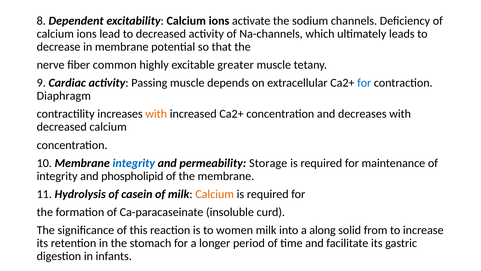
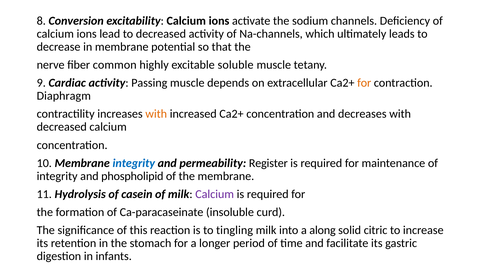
Dependent: Dependent -> Conversion (76, 21)
greater: greater -> soluble (236, 65)
for colour: blue -> orange (364, 83)
Storage: Storage -> Register (268, 163)
Calcium colour: orange -> purple (215, 194)
women: women -> tingling (235, 230)
from: from -> citric (376, 230)
